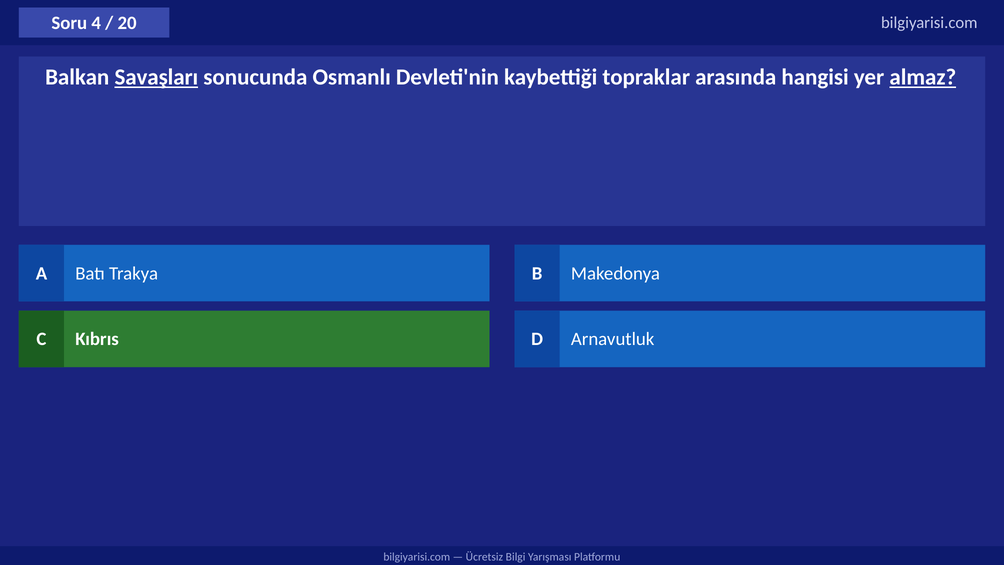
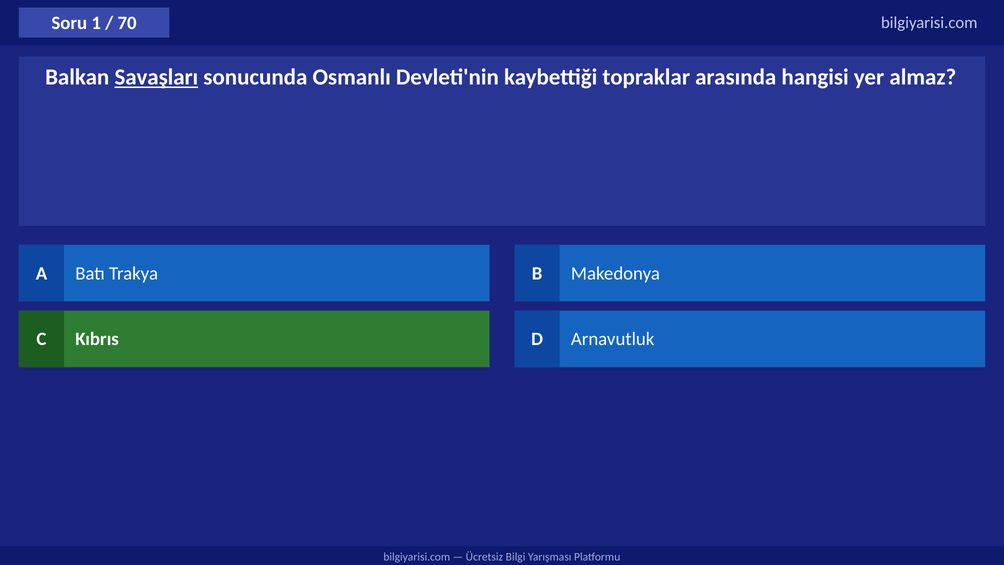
4: 4 -> 1 (96, 23)
20: 20 -> 70 (127, 23)
almaz underline: present -> none (923, 77)
